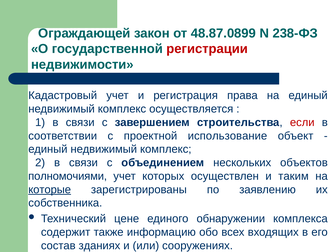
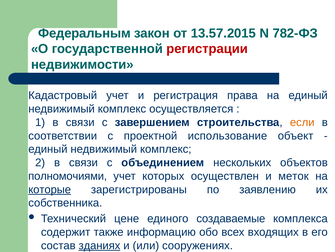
Ограждающей: Ограждающей -> Федеральным (84, 33)
48.87.0899: 48.87.0899 -> 13.57.2015 (223, 33)
238-ФЗ: 238-ФЗ -> 782-ФЗ (295, 33)
если colour: red -> orange (302, 122)
таким: таким -> меток (293, 176)
обнаружении: обнаружении -> создаваемые (231, 218)
зданиях underline: none -> present (99, 245)
